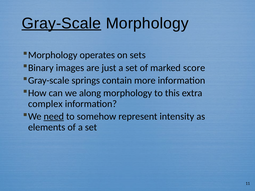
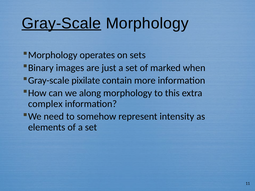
score: score -> when (194, 68)
springs: springs -> pixilate (86, 81)
need underline: present -> none (54, 117)
